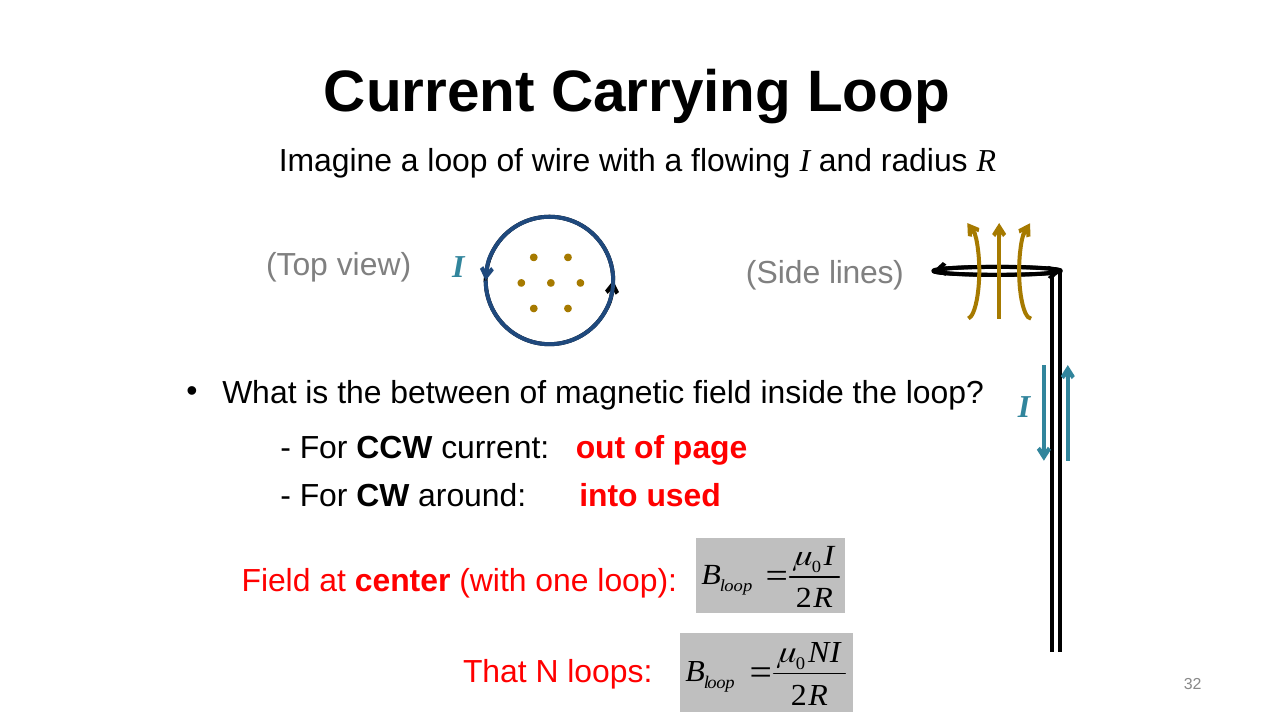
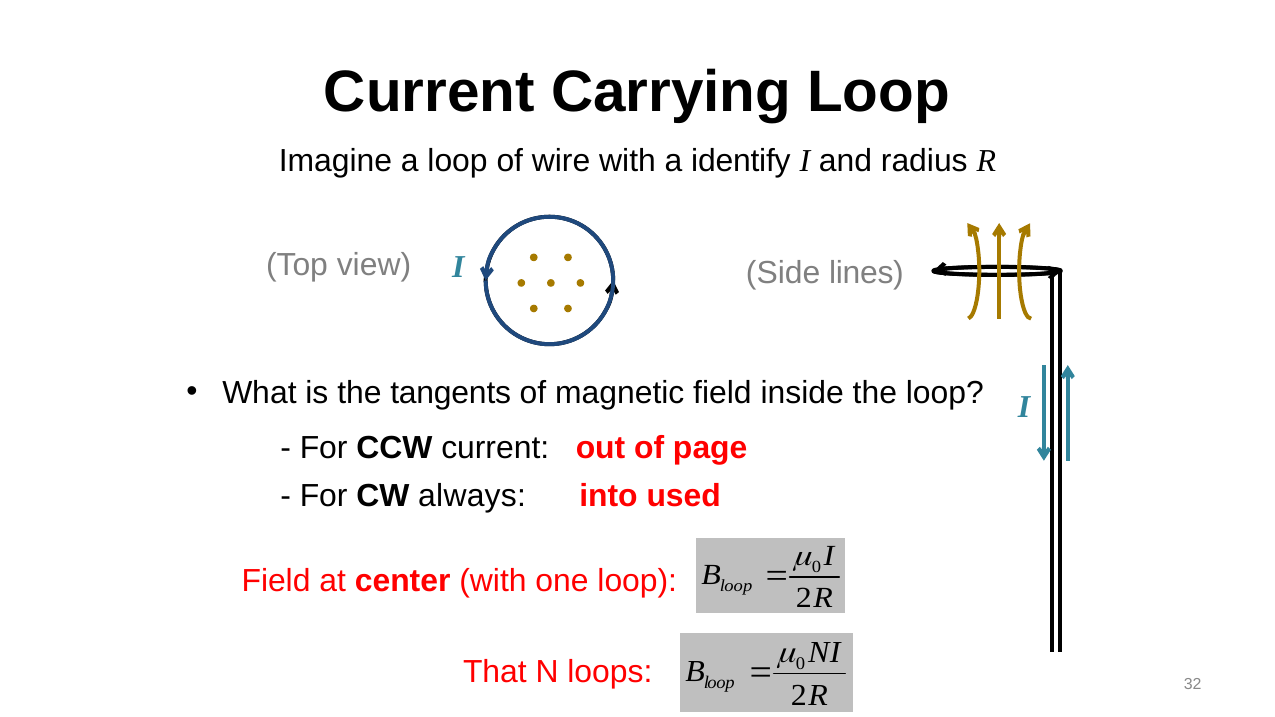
flowing: flowing -> identify (741, 161)
between: between -> tangents (451, 393)
around: around -> always (472, 496)
